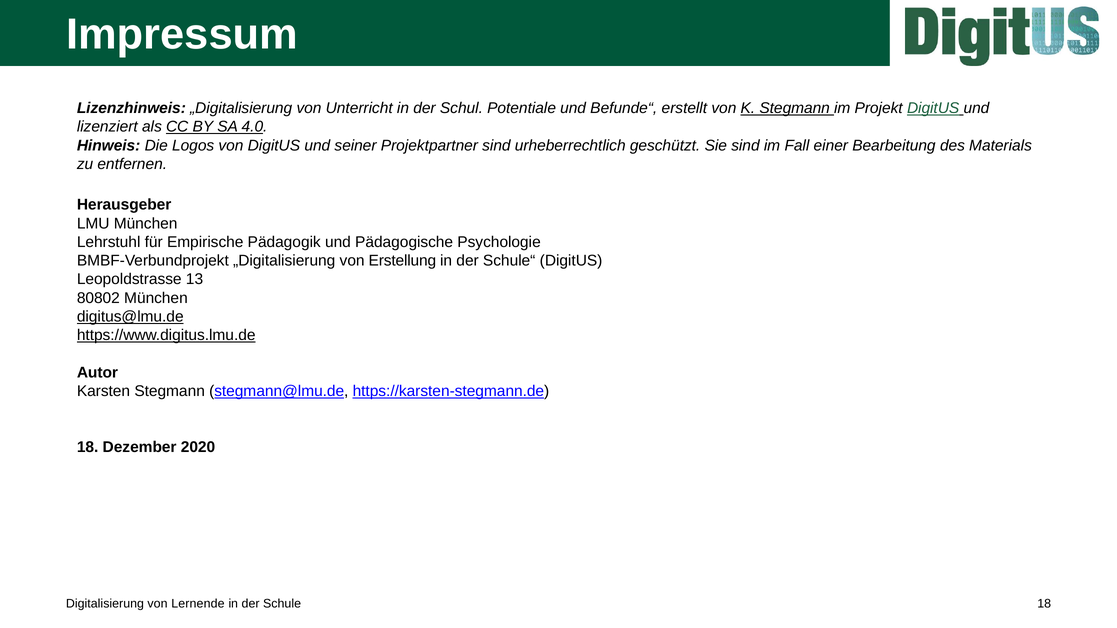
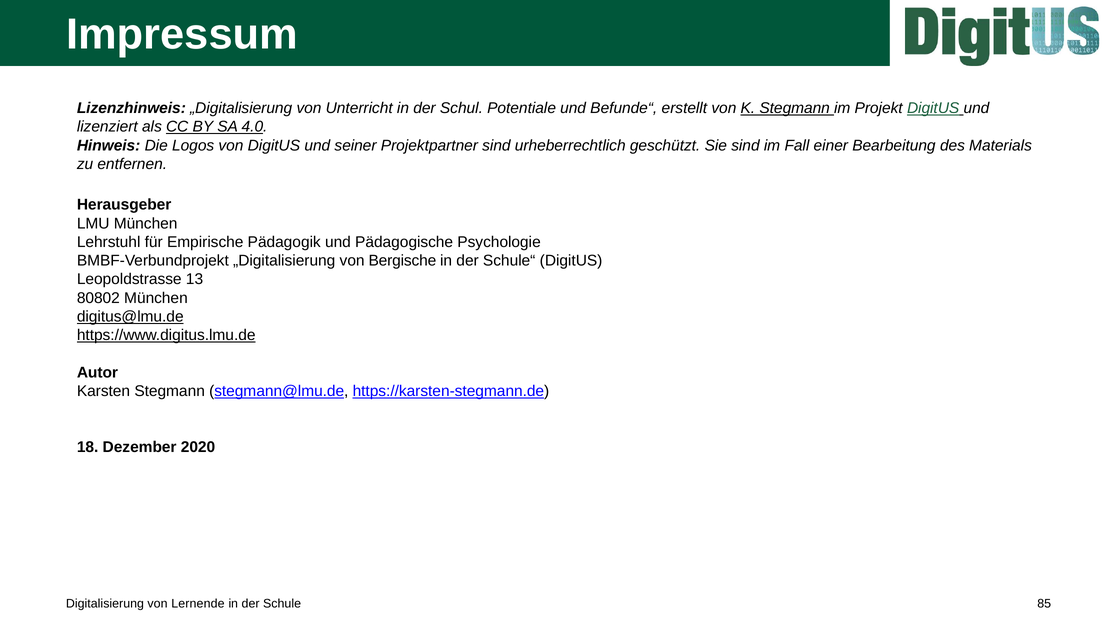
Erstellung: Erstellung -> Bergische (402, 261)
Schule 18: 18 -> 85 (1044, 604)
